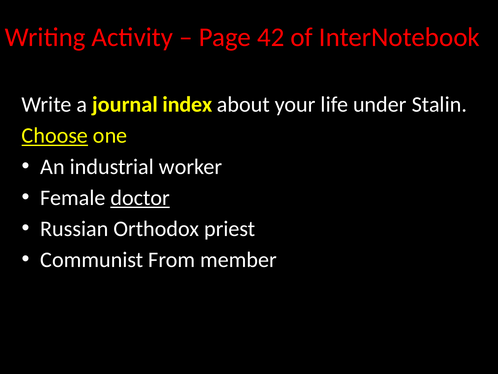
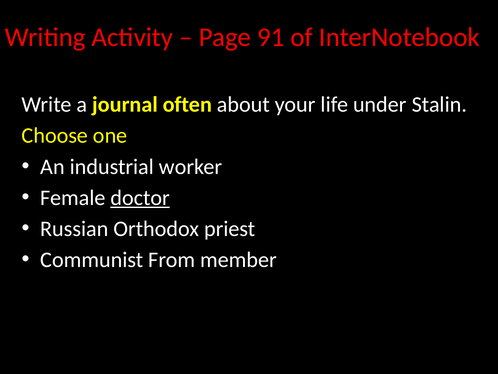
42: 42 -> 91 (271, 37)
index: index -> often (187, 104)
Choose underline: present -> none (55, 135)
